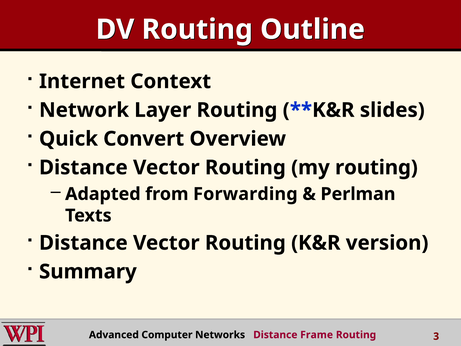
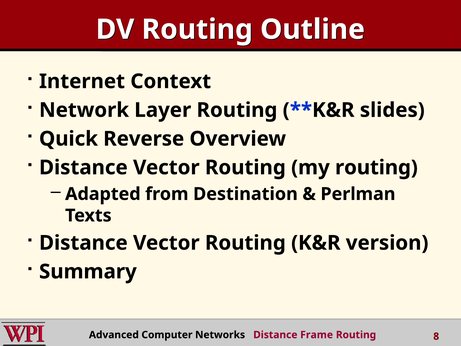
Convert: Convert -> Reverse (144, 139)
Forwarding: Forwarding -> Destination (245, 194)
3: 3 -> 8 (436, 336)
